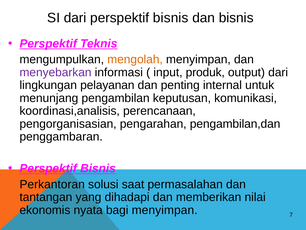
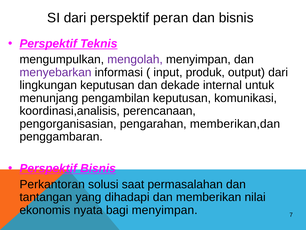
dari perspektif bisnis: bisnis -> peran (171, 18)
mengolah colour: orange -> purple (135, 59)
lingkungan pelayanan: pelayanan -> keputusan (107, 85)
penting: penting -> dekade (180, 85)
pengambilan,dan: pengambilan,dan -> memberikan,dan (235, 124)
